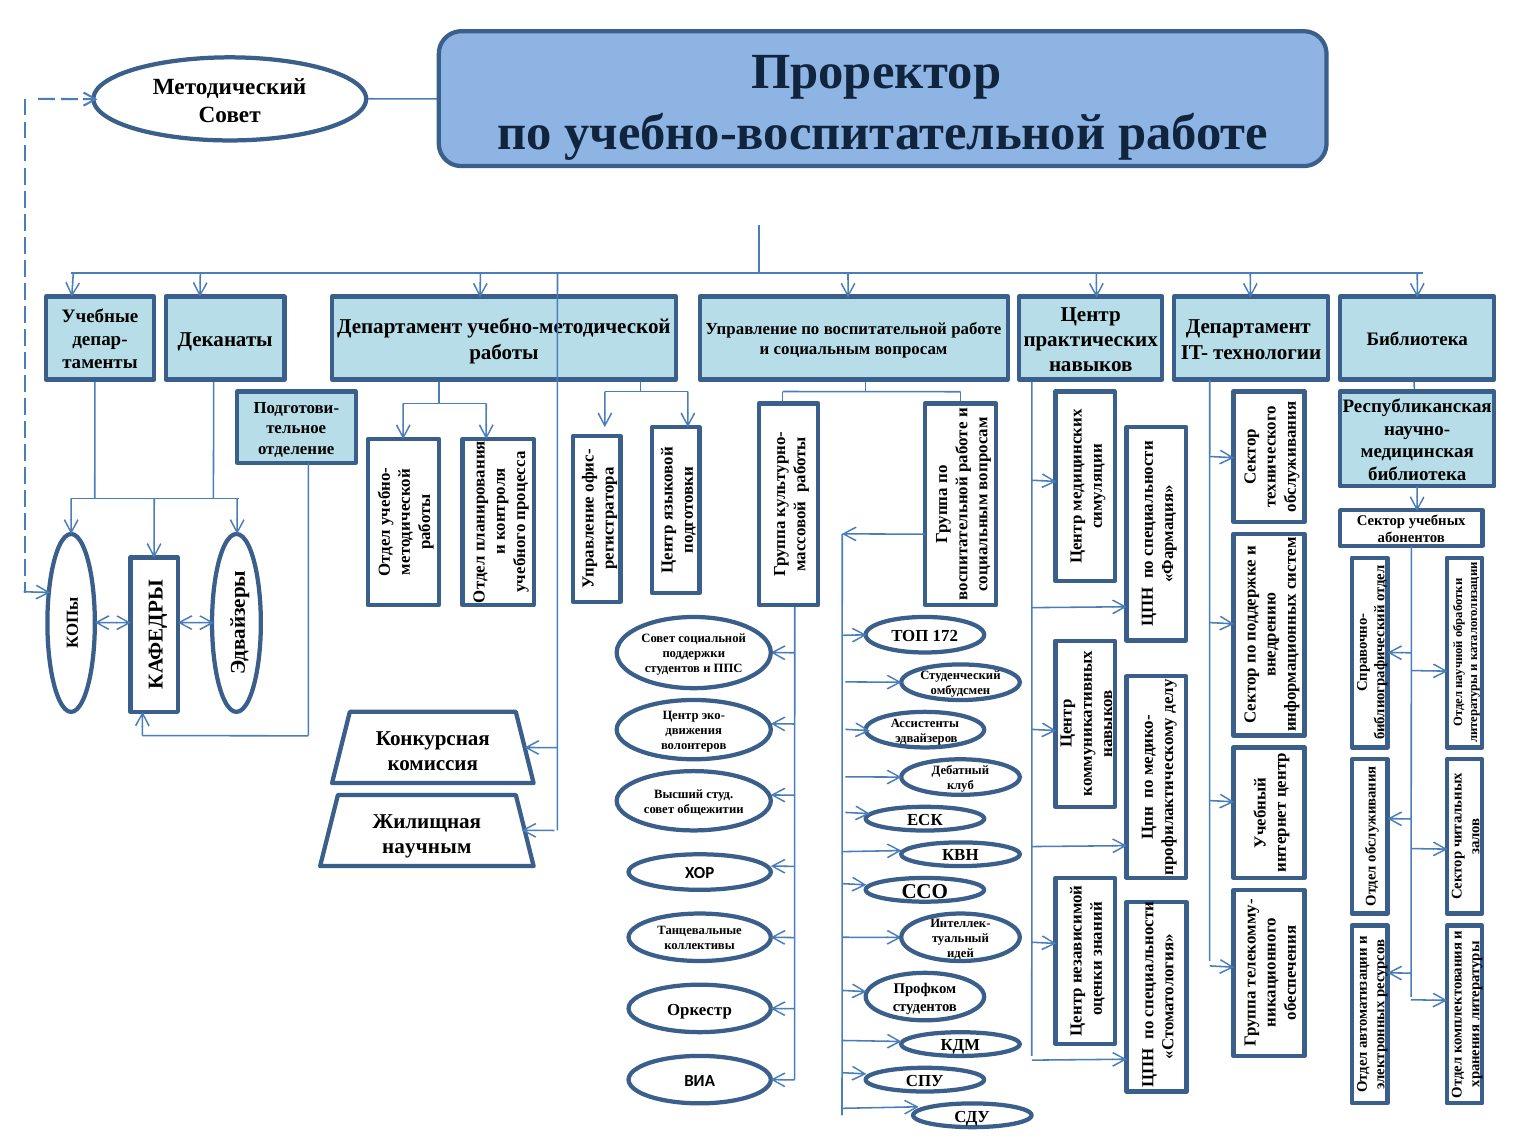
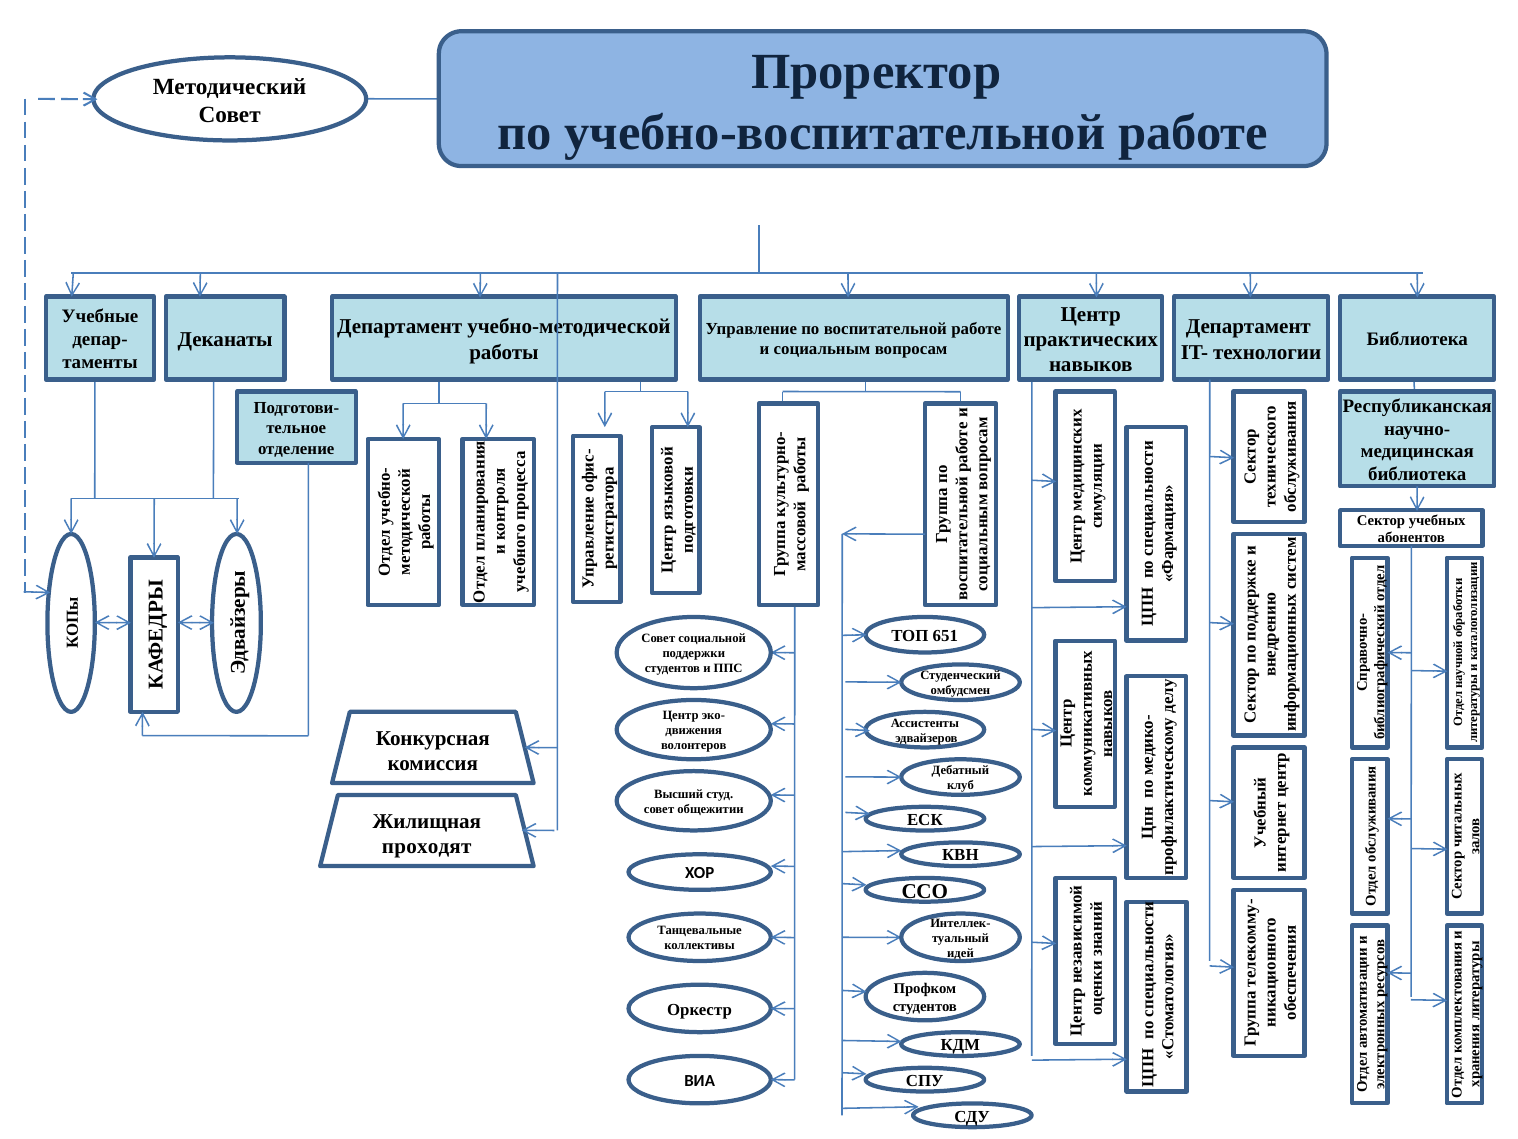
172: 172 -> 651 (945, 636)
научным: научным -> проходят (427, 846)
